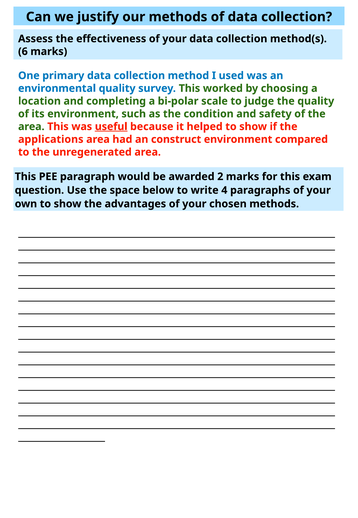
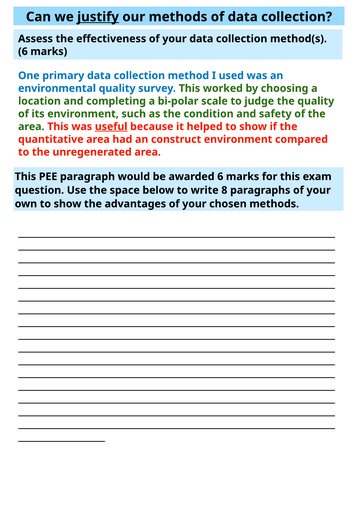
justify underline: none -> present (98, 17)
applications: applications -> quantitative (51, 139)
awarded 2: 2 -> 6 (220, 176)
4: 4 -> 8 (224, 190)
